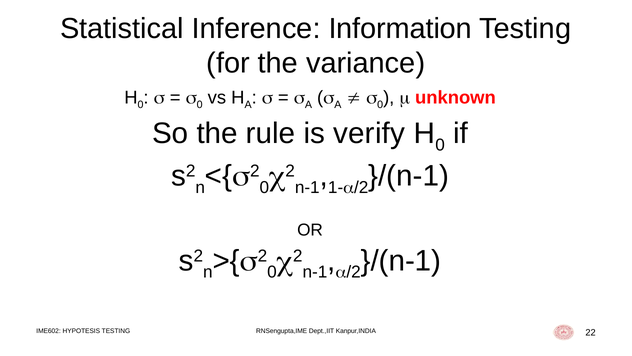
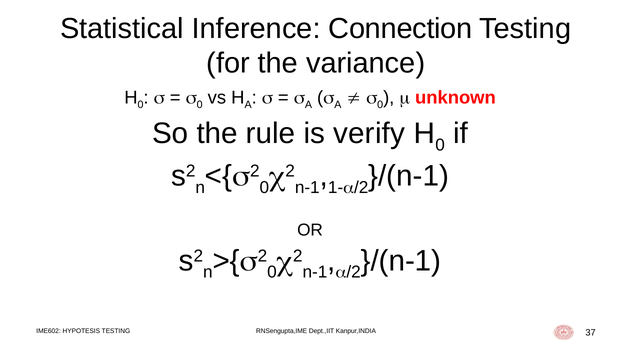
Information: Information -> Connection (400, 29)
22: 22 -> 37 (591, 332)
